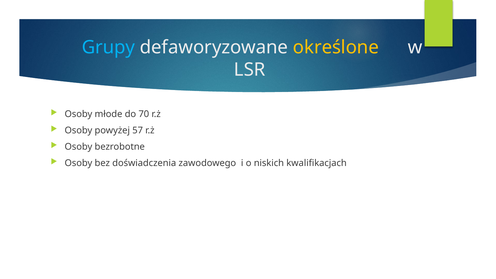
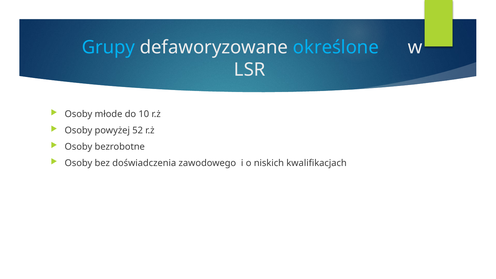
określone colour: yellow -> light blue (336, 47)
70: 70 -> 10 (144, 114)
57: 57 -> 52 (138, 130)
